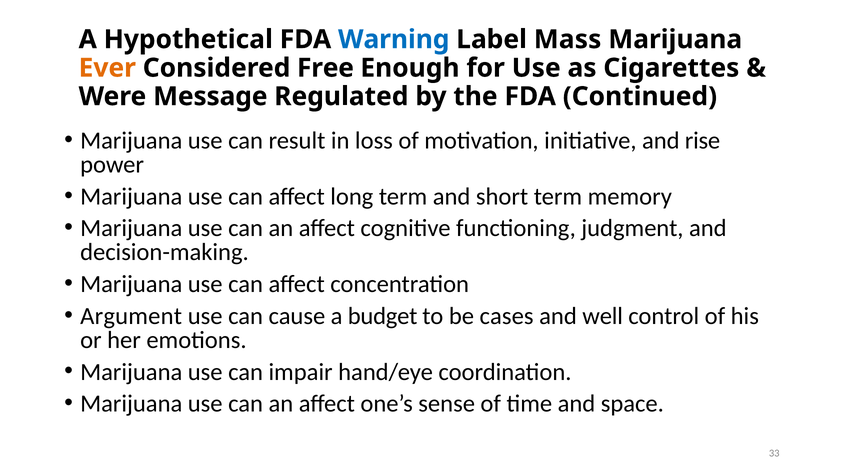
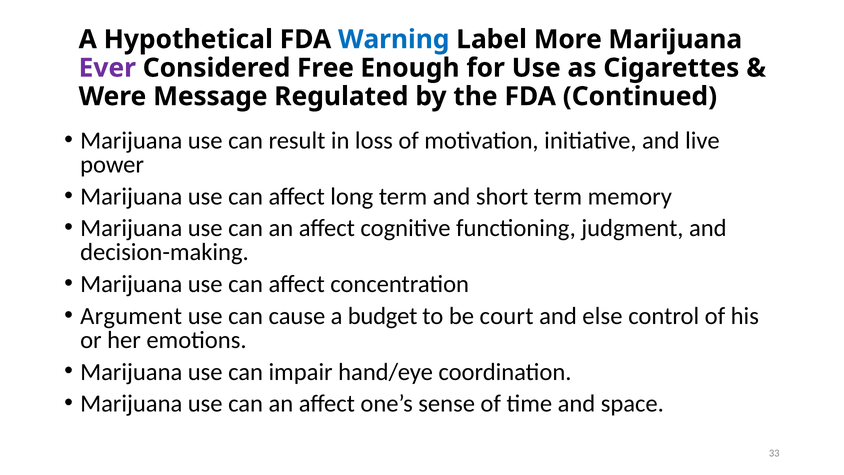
Mass: Mass -> More (568, 39)
Ever colour: orange -> purple (107, 68)
rise: rise -> live (702, 141)
cases: cases -> court (507, 316)
well: well -> else (602, 316)
